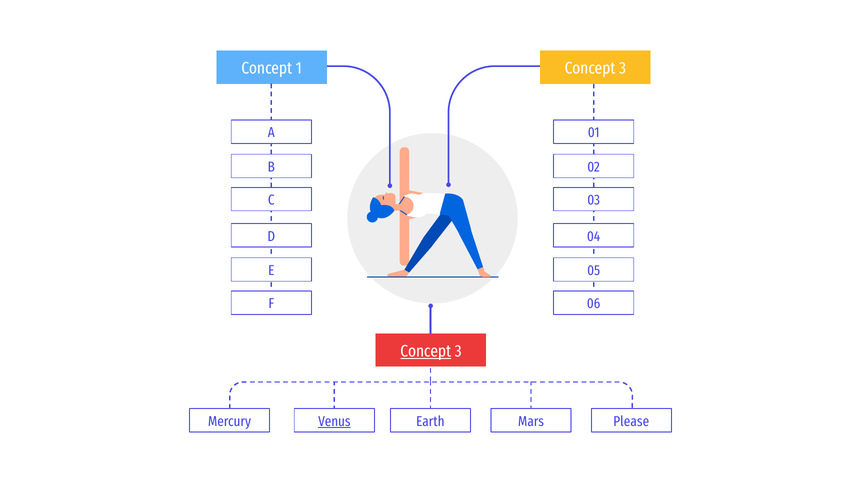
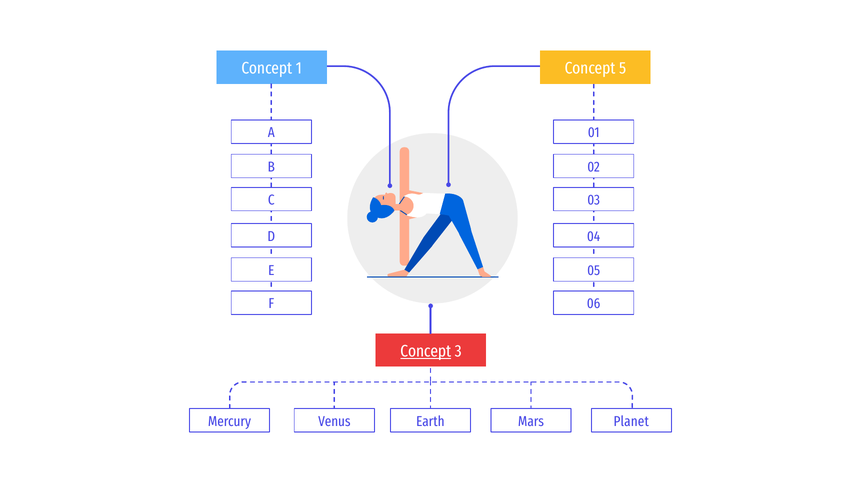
3: 3 -> 5 (623, 68)
Venus underline: present -> none (334, 422)
Please: Please -> Planet (631, 422)
